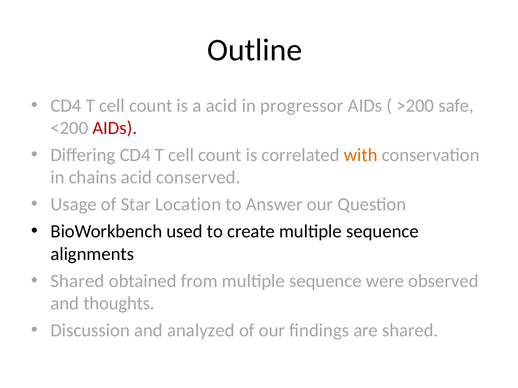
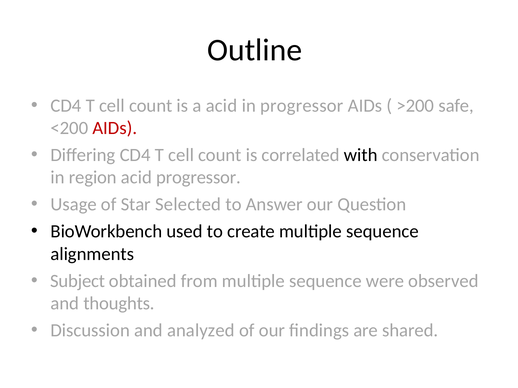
with colour: orange -> black (361, 155)
chains: chains -> region (93, 178)
acid conserved: conserved -> progressor (199, 178)
Location: Location -> Selected (188, 205)
Shared: Shared -> Subject (78, 281)
